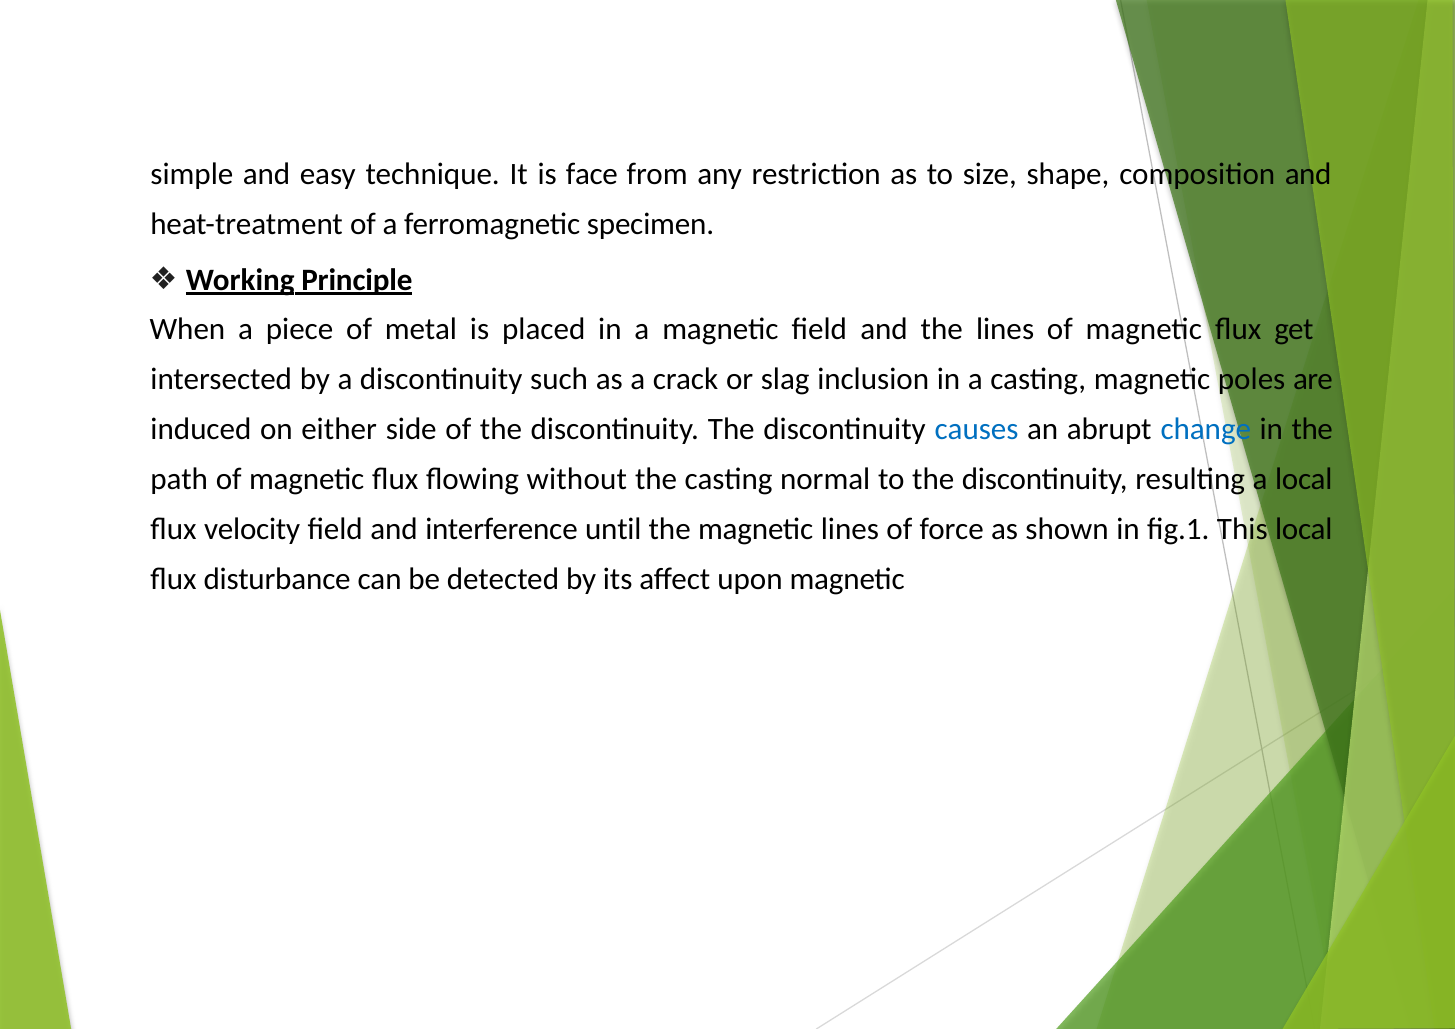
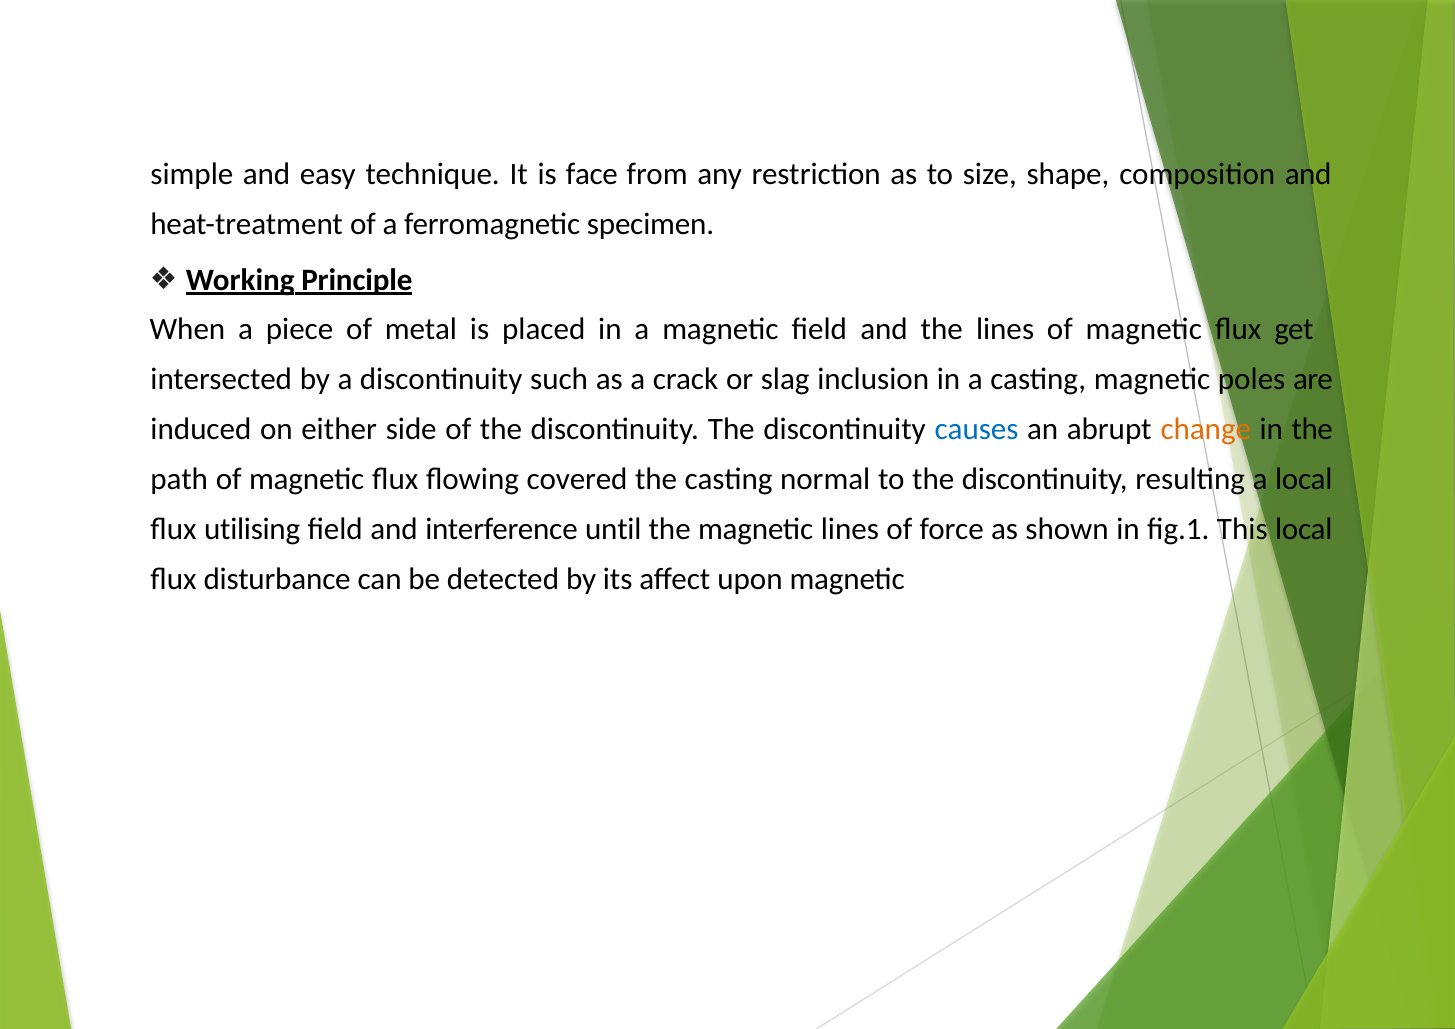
change colour: blue -> orange (1206, 430)
without: without -> covered (577, 480)
velocity: velocity -> utilising (252, 530)
